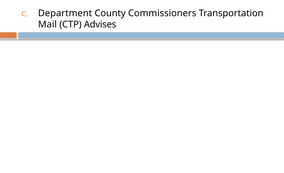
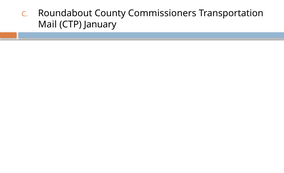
Department: Department -> Roundabout (65, 13)
Advises: Advises -> January (100, 24)
